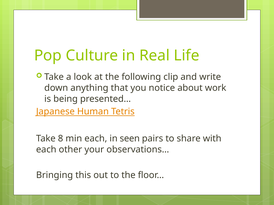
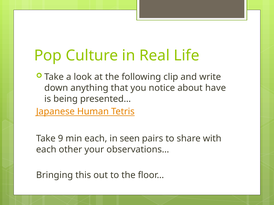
work: work -> have (216, 88)
8: 8 -> 9 (61, 139)
